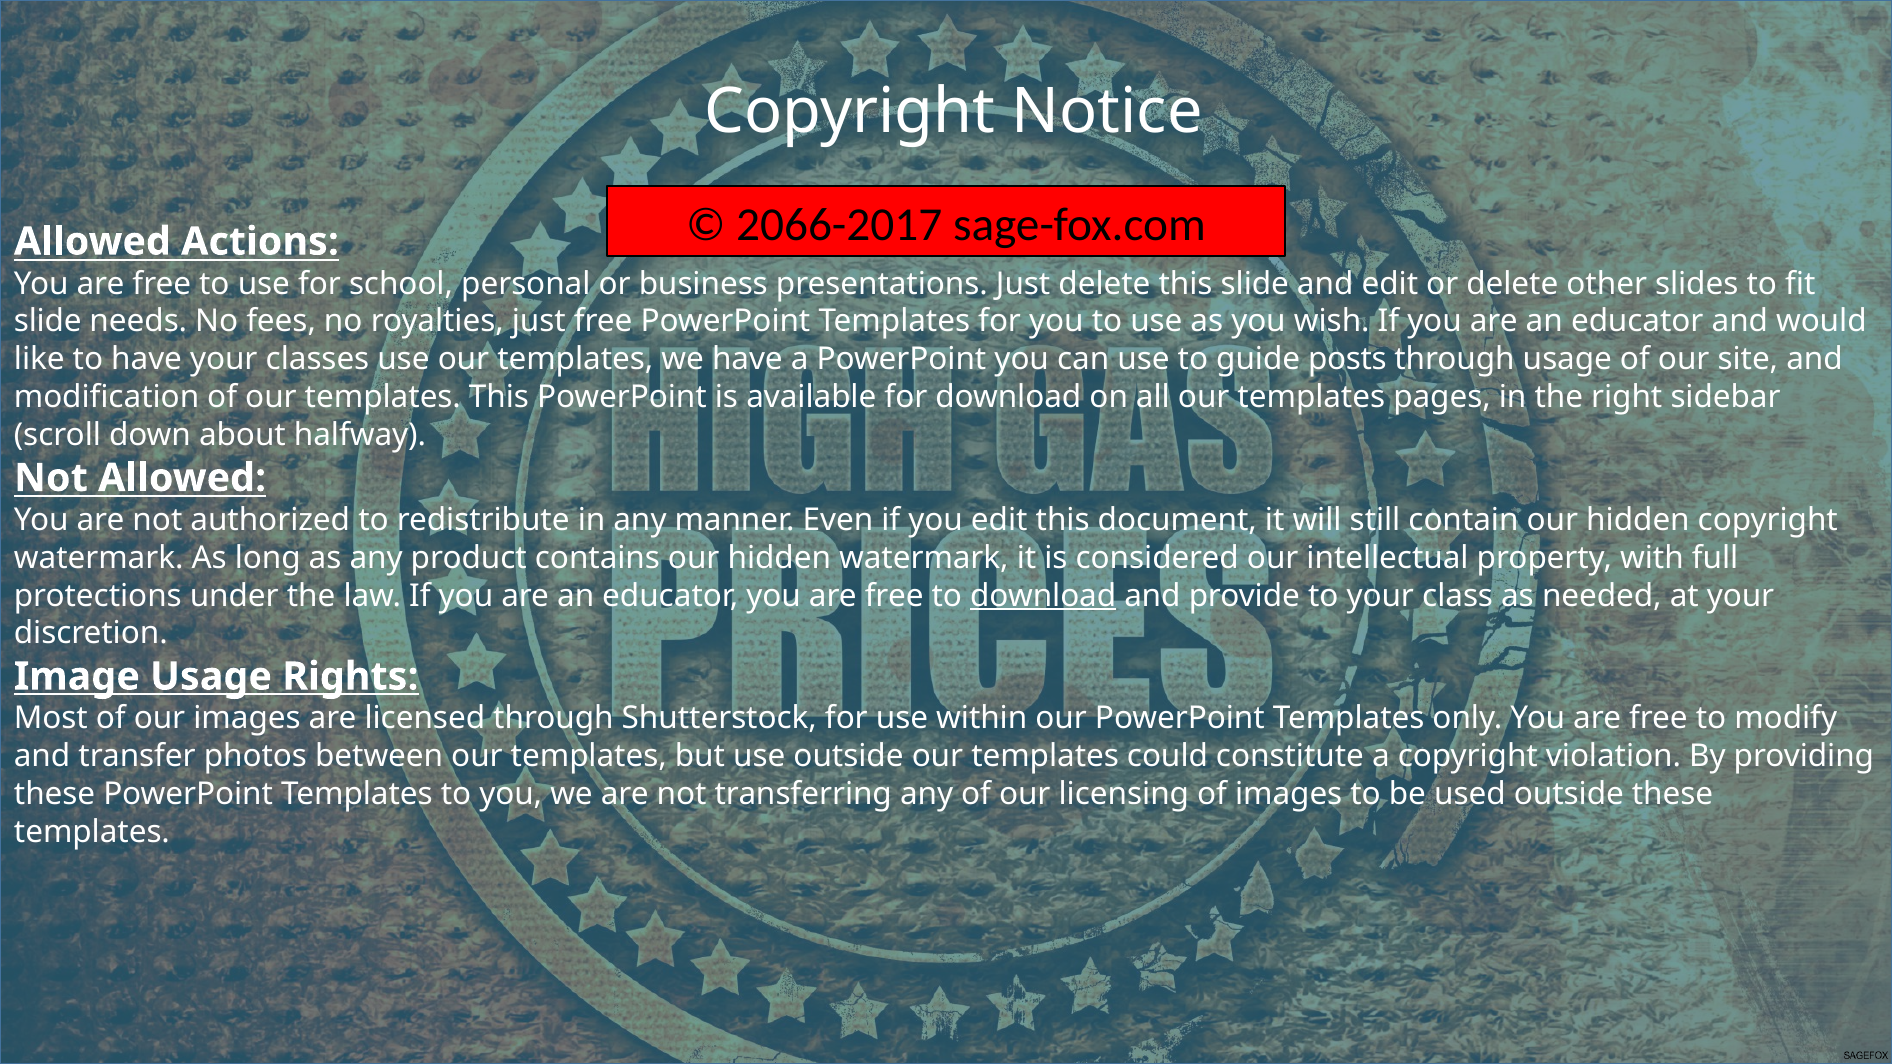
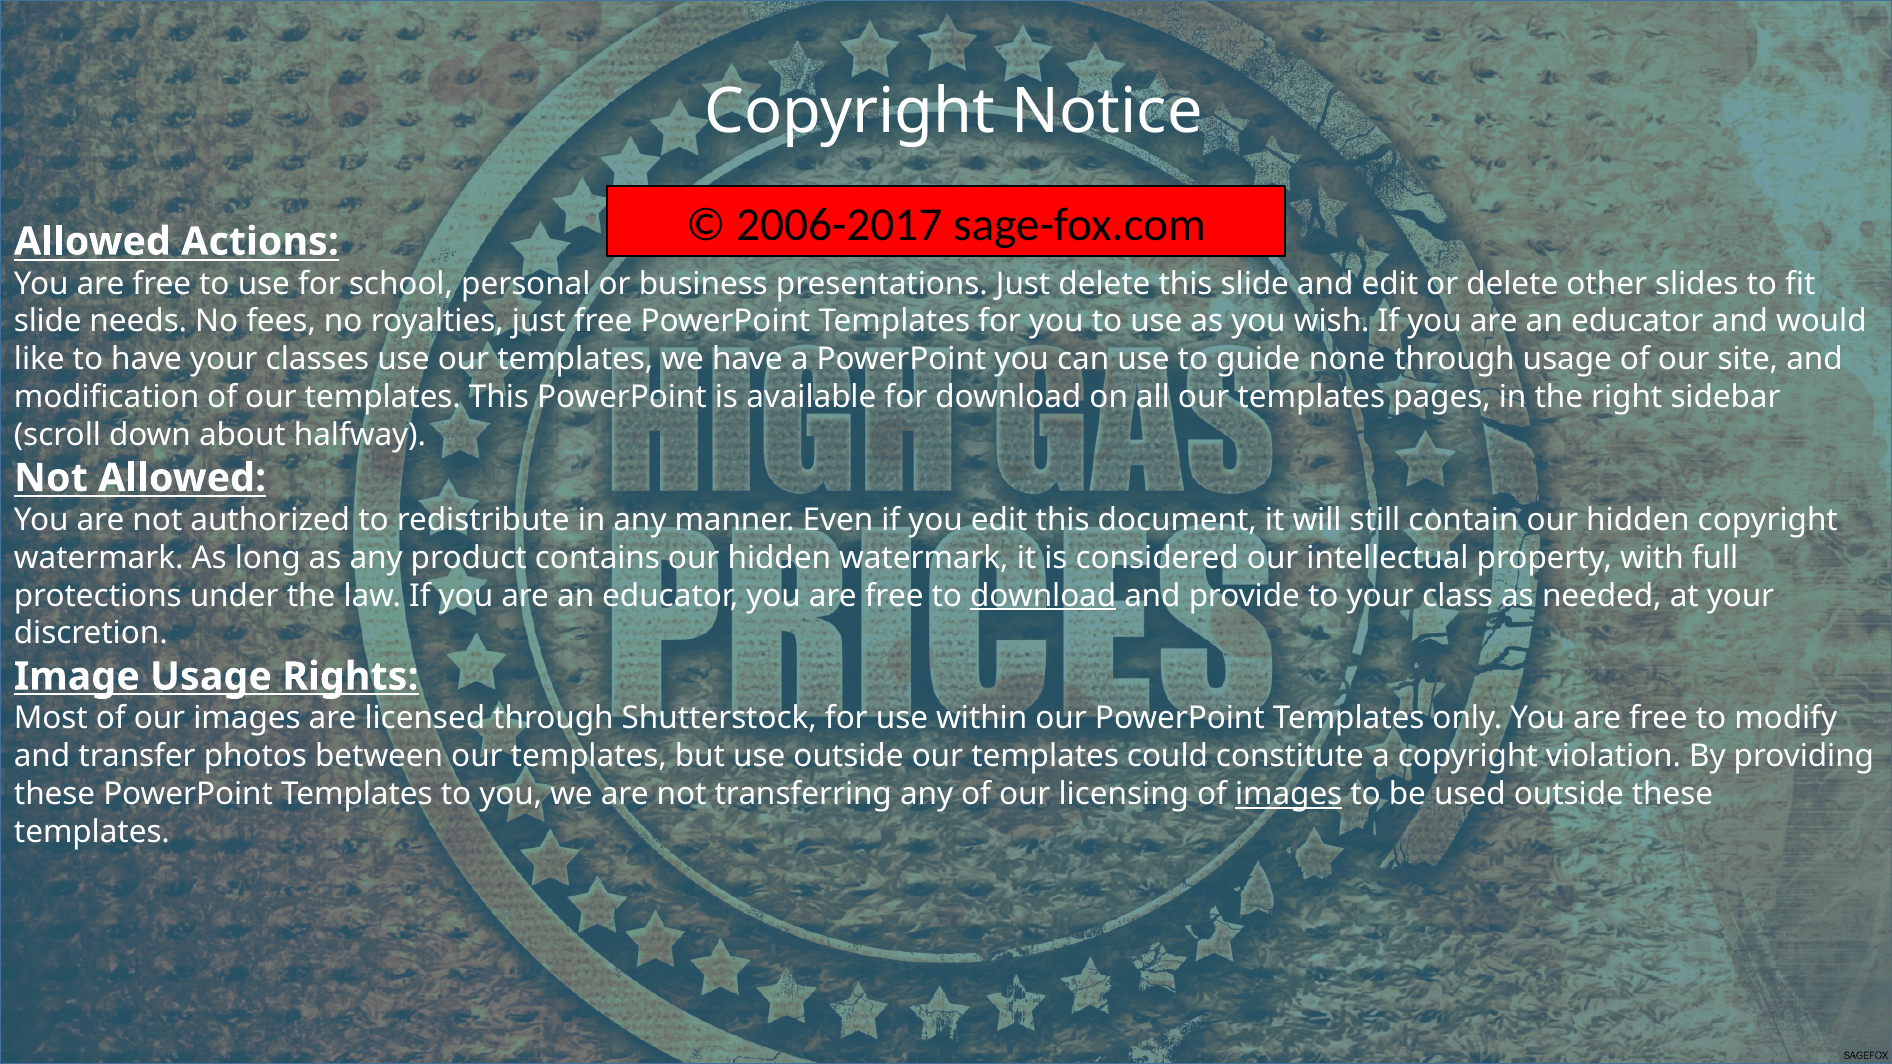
2066-2017: 2066-2017 -> 2006-2017 (839, 224)
posts: posts -> none (1347, 359)
images underline: none -> present (1289, 794)
